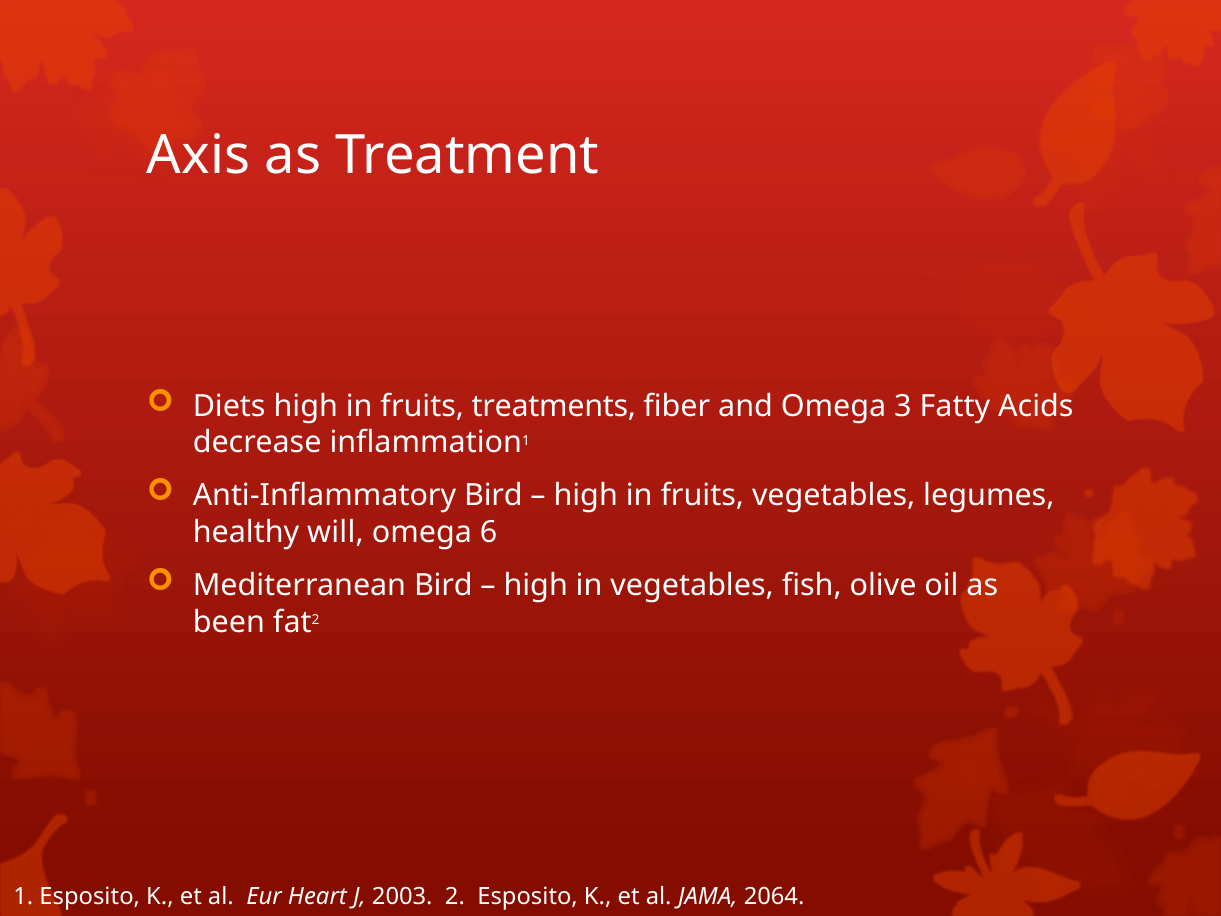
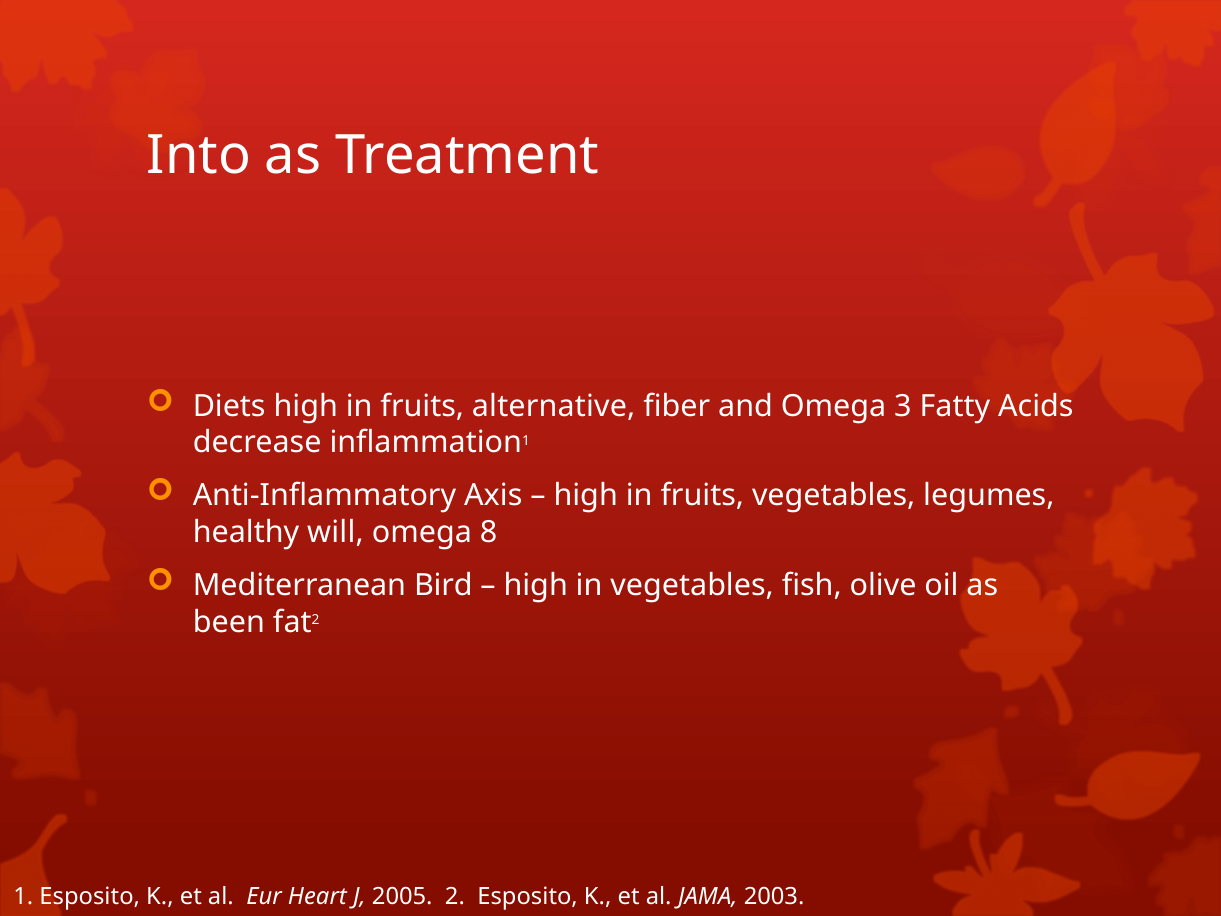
Axis: Axis -> Into (199, 156)
treatments: treatments -> alternative (554, 406)
Anti-Inflammatory Bird: Bird -> Axis (493, 496)
6: 6 -> 8 (489, 532)
2003: 2003 -> 2005 (402, 897)
2064: 2064 -> 2003 (774, 897)
